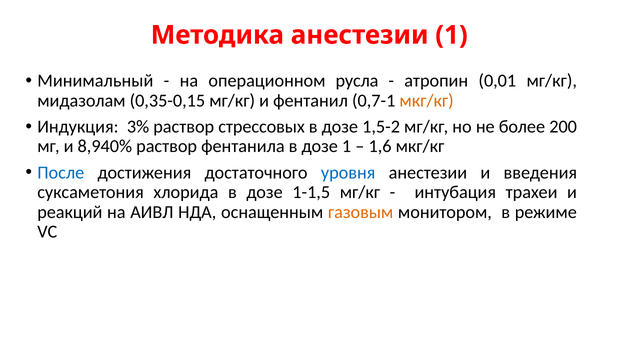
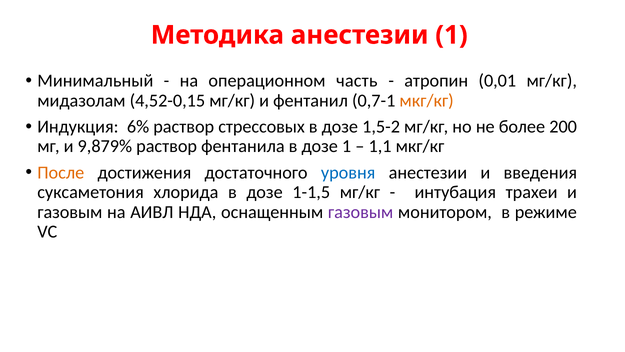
русла: русла -> часть (357, 81)
0,35-0,15: 0,35-0,15 -> 4,52-0,15 (167, 100)
3%: 3% -> 6% (138, 127)
8,940%: 8,940% -> 9,879% (105, 146)
1,6: 1,6 -> 1,1 (380, 146)
После colour: blue -> orange (61, 172)
реакций: реакций -> газовым (70, 212)
газовым colour: orange -> purple (361, 212)
